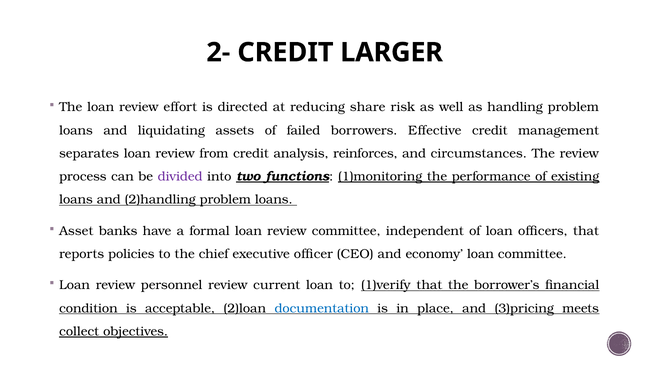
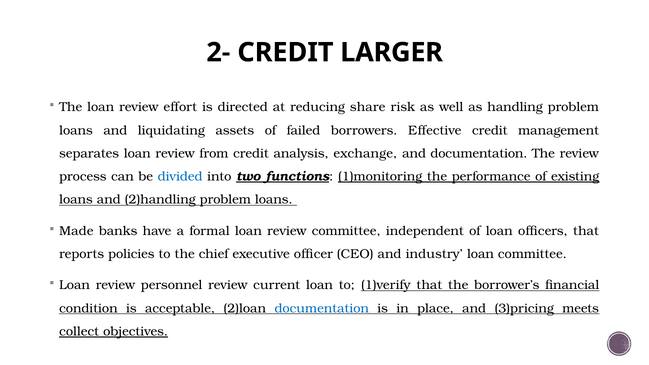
reinforces: reinforces -> exchange (365, 153)
and circumstances: circumstances -> documentation (479, 153)
divided colour: purple -> blue (180, 177)
Asset: Asset -> Made (76, 231)
economy: economy -> industry (434, 254)
